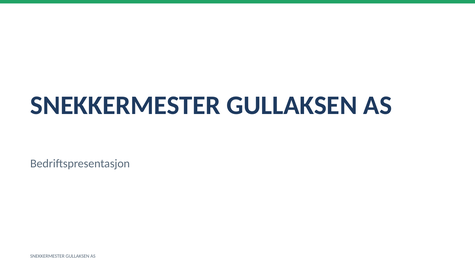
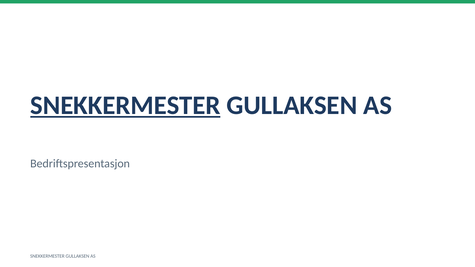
SNEKKERMESTER underline: none -> present (125, 105)
